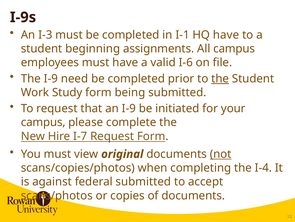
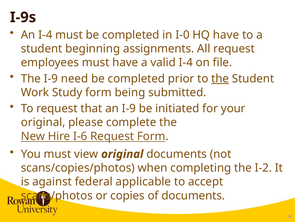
An I-3: I-3 -> I-4 (45, 35)
I-1: I-1 -> I-0 (182, 35)
All campus: campus -> request (234, 49)
valid I-6: I-6 -> I-4 (186, 62)
campus: campus -> original (43, 122)
I-7: I-7 -> I-6 (80, 136)
not underline: present -> none (221, 154)
I-4: I-4 -> I-2 (263, 167)
federal submitted: submitted -> applicable (143, 181)
